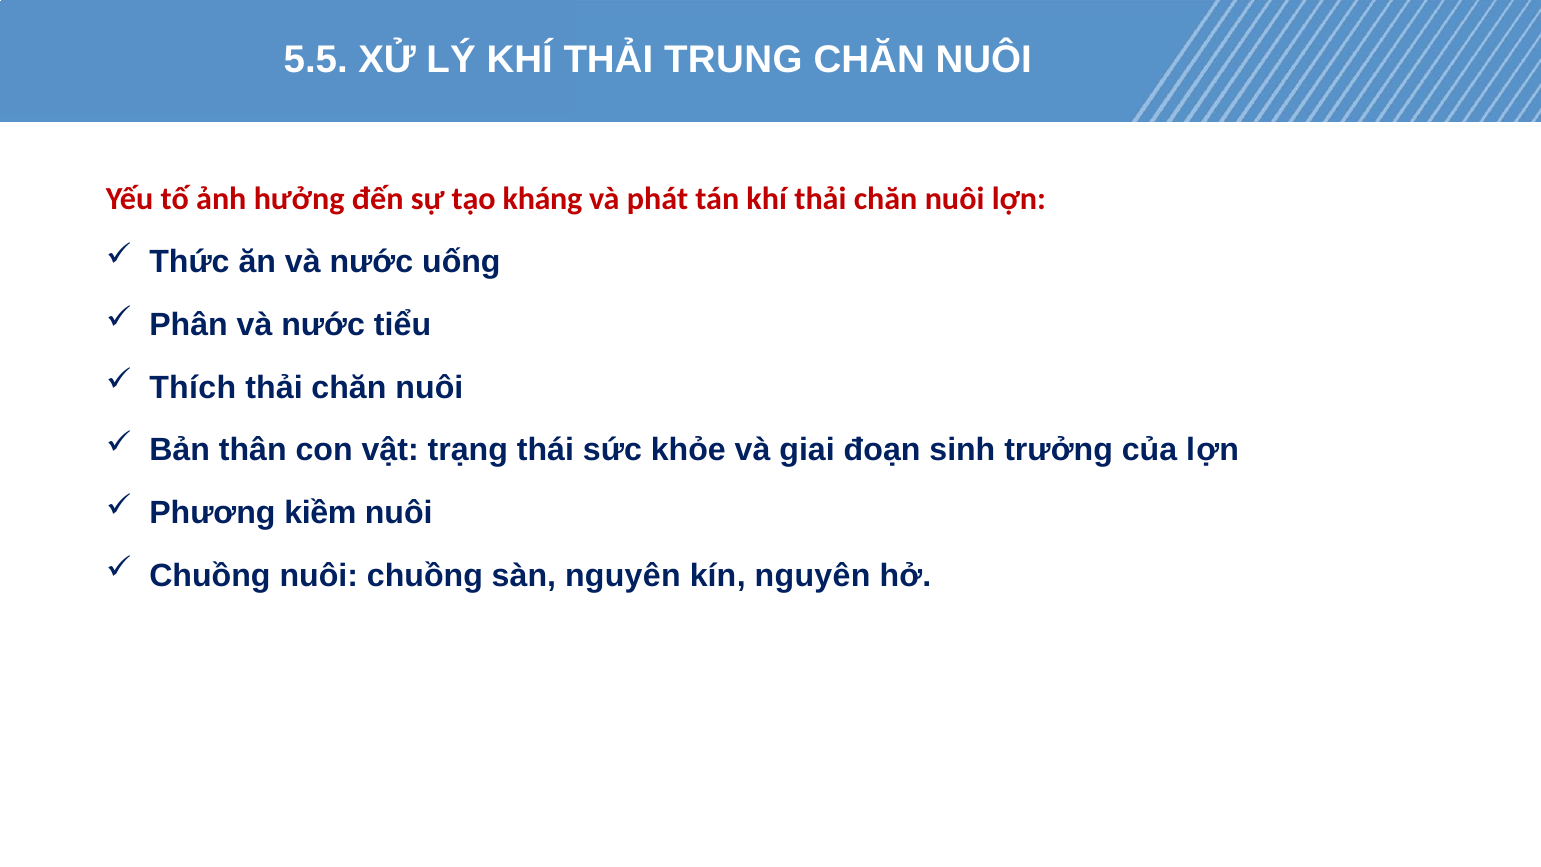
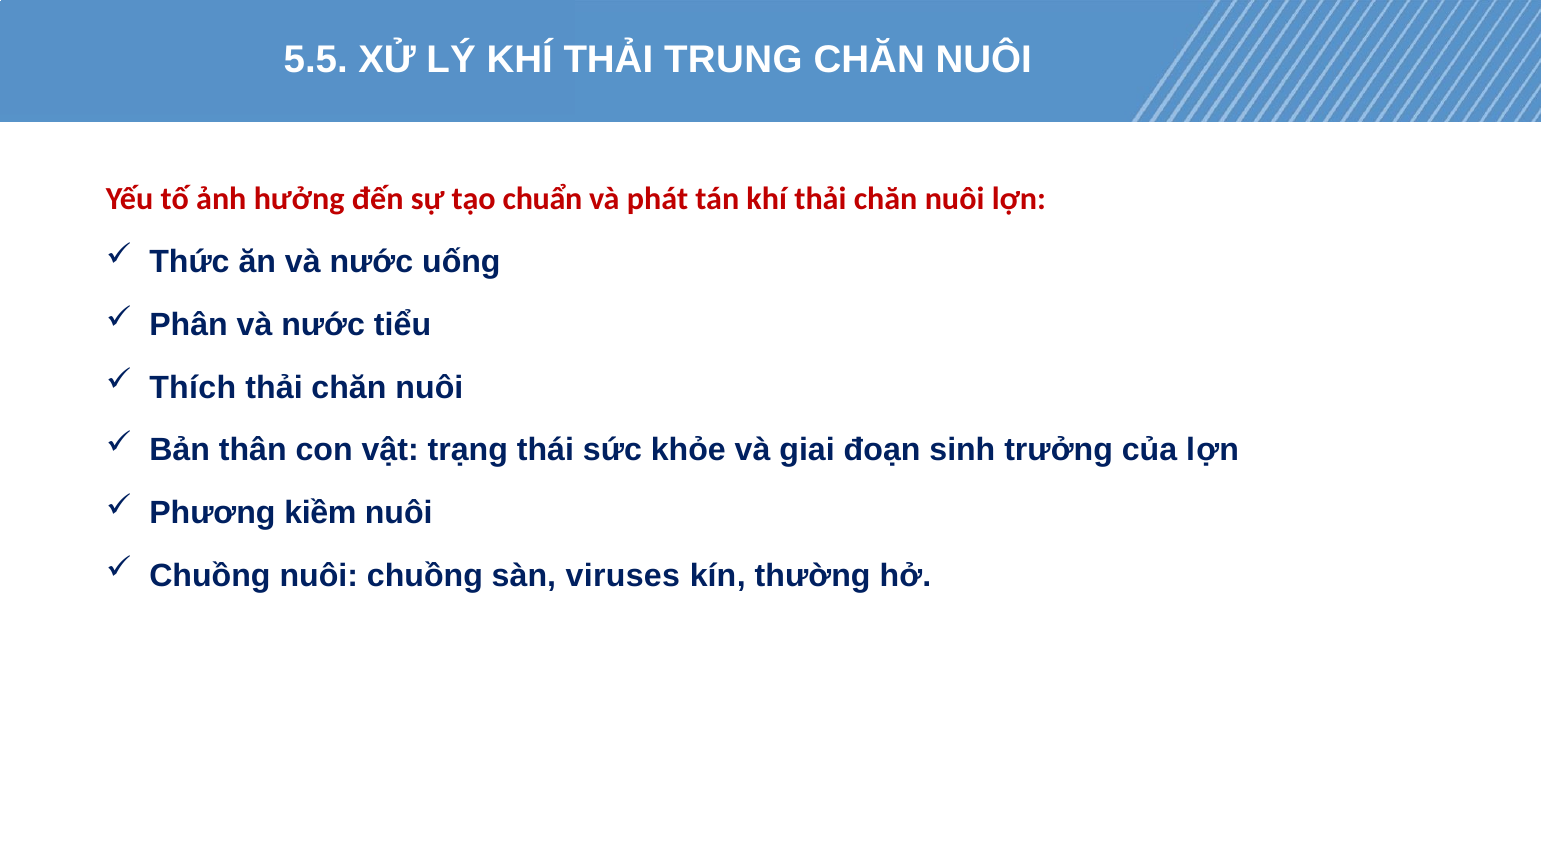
kháng: kháng -> chuẩn (543, 199)
sàn nguyên: nguyên -> viruses (623, 575)
kín nguyên: nguyên -> thường (813, 575)
